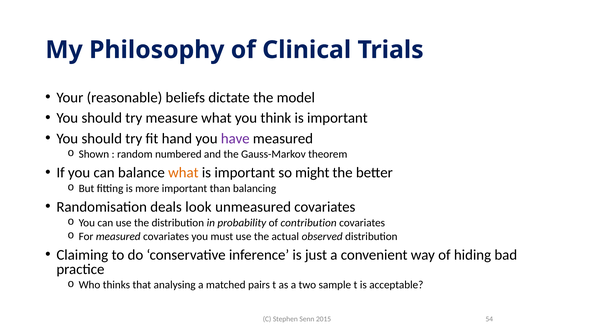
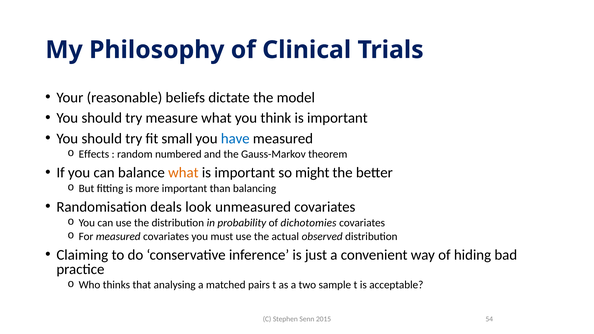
hand: hand -> small (177, 139)
have colour: purple -> blue (235, 139)
Shown: Shown -> Effects (94, 154)
contribution: contribution -> dichotomies (309, 223)
